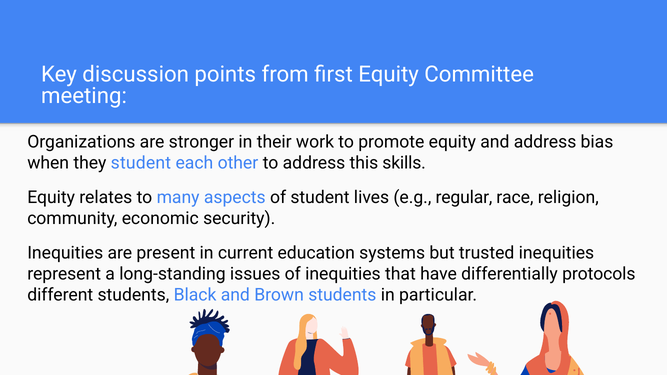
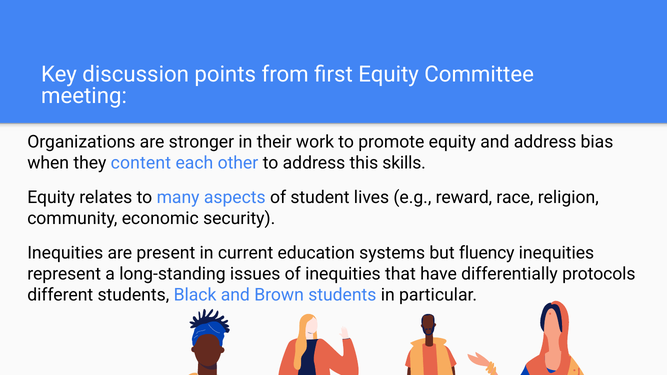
they student: student -> content (141, 163)
regular: regular -> reward (464, 197)
trusted: trusted -> fluency (487, 253)
